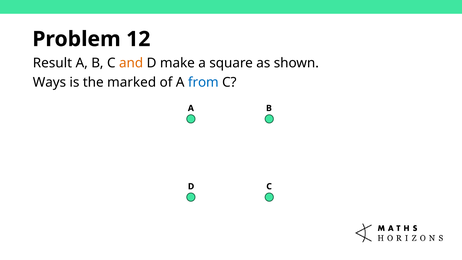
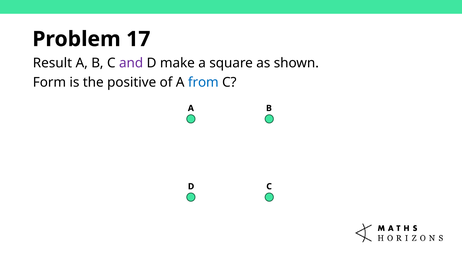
12: 12 -> 17 (138, 39)
and colour: orange -> purple (131, 63)
Ways: Ways -> Form (49, 82)
marked: marked -> positive (132, 82)
